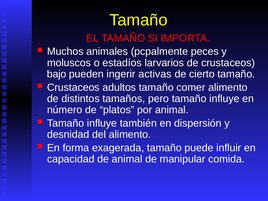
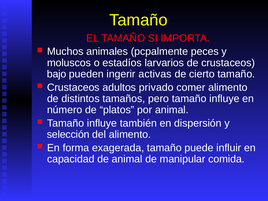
adultos tamaño: tamaño -> privado (156, 87)
desnidad: desnidad -> selección (68, 135)
